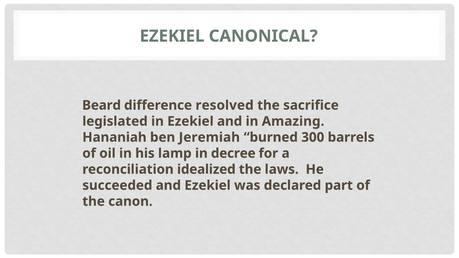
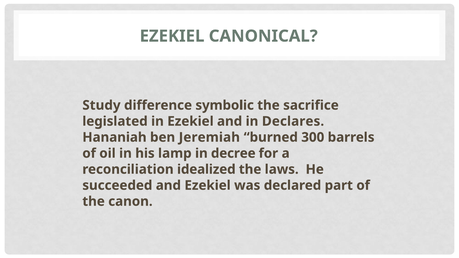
Beard: Beard -> Study (101, 105)
resolved: resolved -> symbolic (225, 105)
Amazing: Amazing -> Declares (293, 121)
